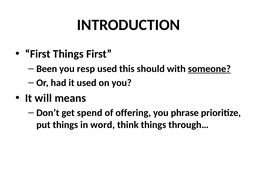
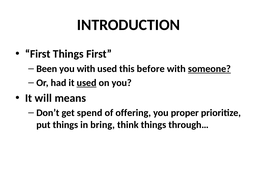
you resp: resp -> with (86, 69)
should: should -> before (151, 69)
used underline: none -> present (87, 83)
phrase: phrase -> proper (185, 113)
word: word -> bring (103, 125)
